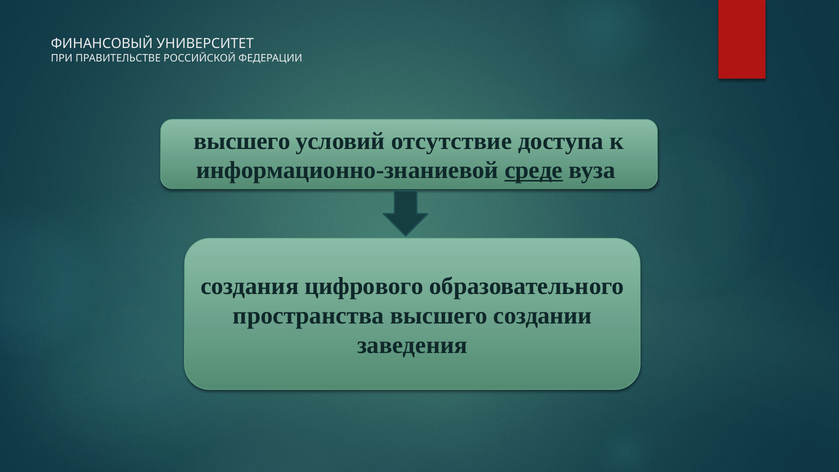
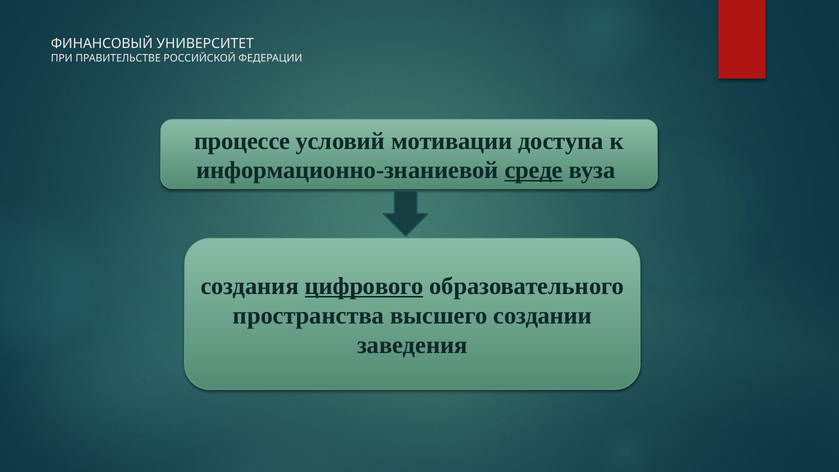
высшего: высшего -> процессе (242, 141)
отсутствие: отсутствие -> мотивации (452, 141)
цифрового underline: none -> present (364, 286)
